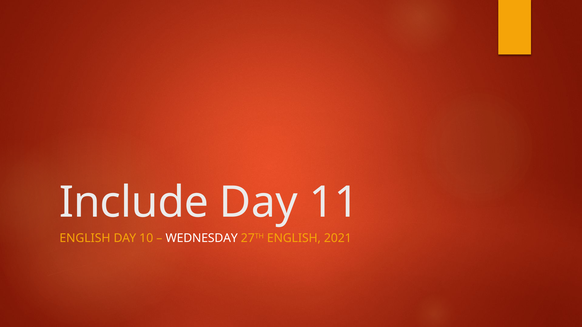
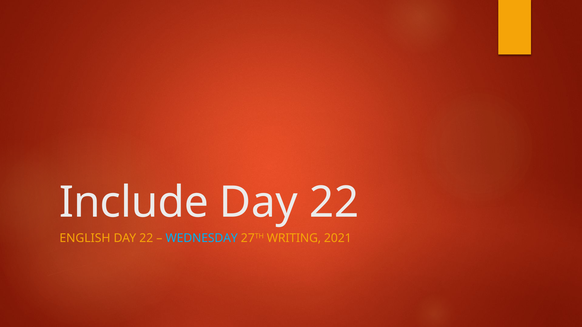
11: 11 -> 22 (334, 203)
ENGLISH DAY 10: 10 -> 22 (146, 238)
WEDNESDAY colour: white -> light blue (202, 238)
27TH ENGLISH: ENGLISH -> WRITING (294, 238)
